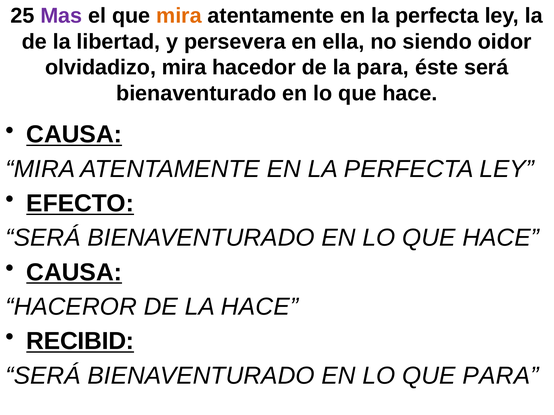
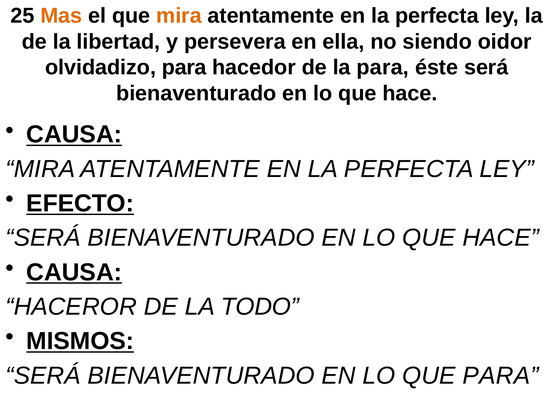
Mas colour: purple -> orange (61, 16)
olvidadizo mira: mira -> para (184, 68)
LA HACE: HACE -> TODO (260, 307)
RECIBID: RECIBID -> MISMOS (80, 342)
